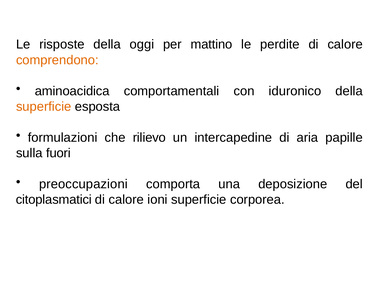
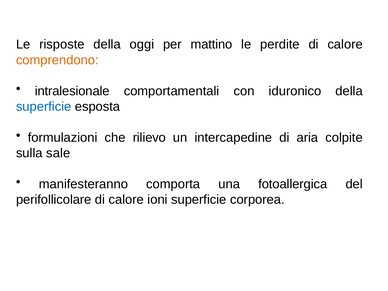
aminoacidica: aminoacidica -> intralesionale (72, 91)
superficie colour: orange -> blue (44, 107)
papille: papille -> colpite (344, 138)
fuori: fuori -> sale (58, 153)
preoccupazioni: preoccupazioni -> manifesteranno (83, 184)
deposizione: deposizione -> fotoallergica (293, 184)
citoplasmatici: citoplasmatici -> perifollicolare (54, 200)
